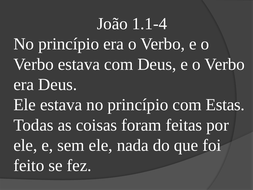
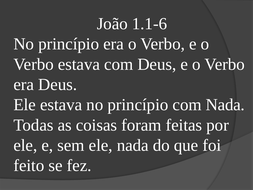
1.1-4: 1.1-4 -> 1.1-6 (149, 24)
com Estas: Estas -> Nada (225, 105)
